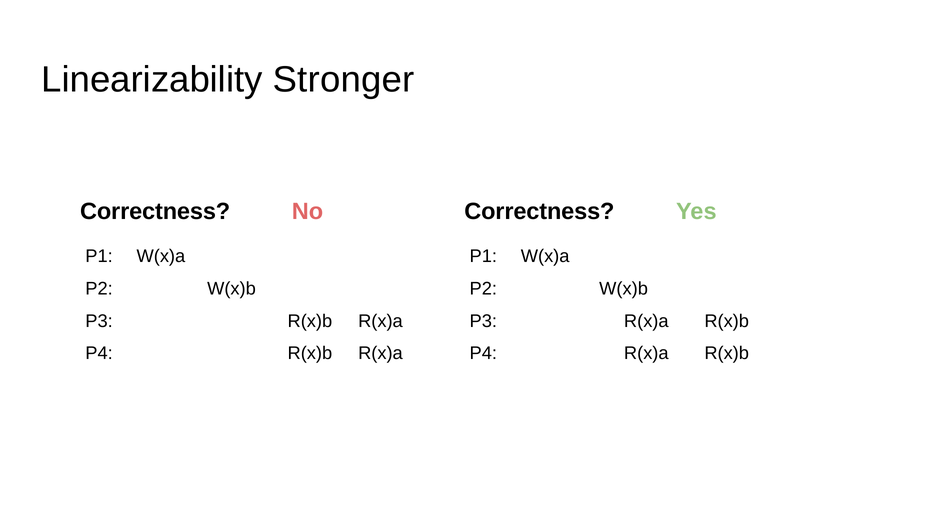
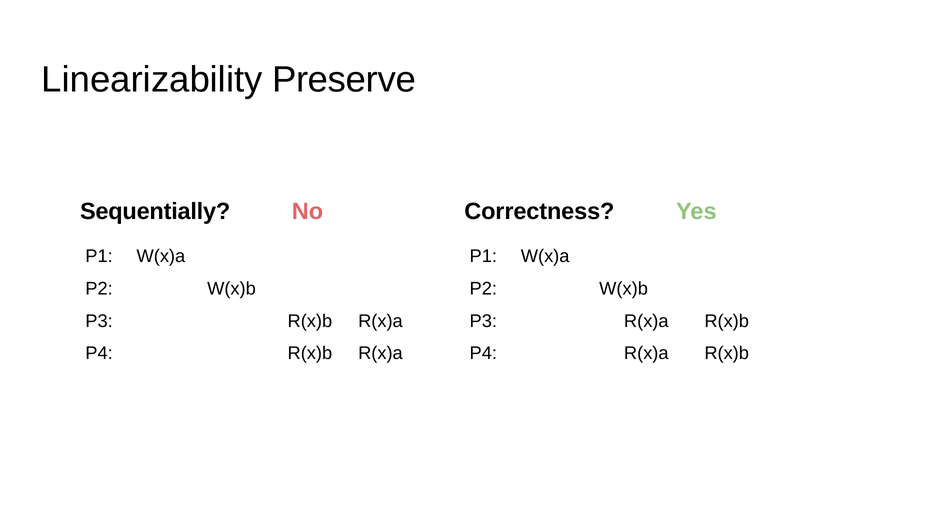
Stronger: Stronger -> Preserve (344, 80)
Correctness: Correctness -> Sequentially (155, 212)
